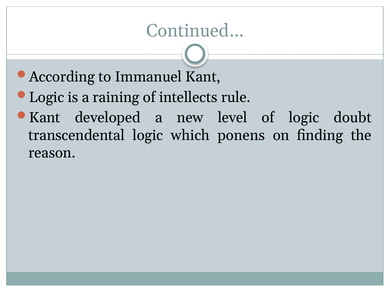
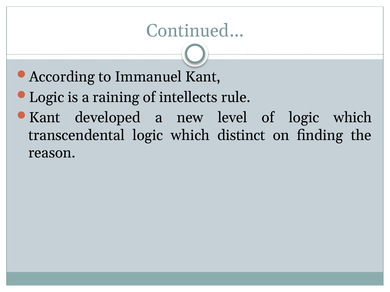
of logic doubt: doubt -> which (353, 118)
ponens: ponens -> distinct (241, 135)
